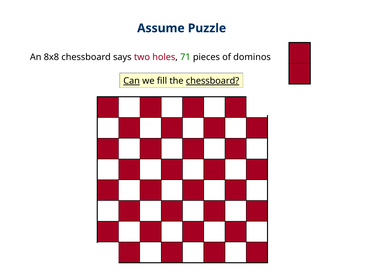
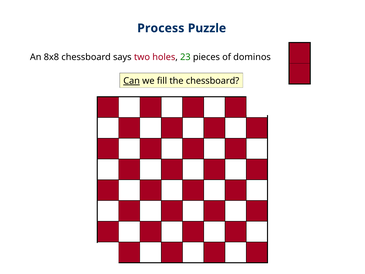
Assume: Assume -> Process (161, 28)
71: 71 -> 23 (185, 57)
chessboard underline: present -> none (213, 81)
